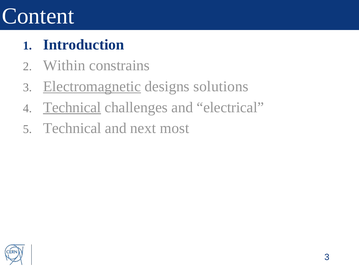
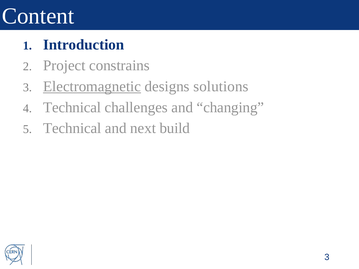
Within: Within -> Project (64, 66)
Technical underline: present -> none (72, 107)
electrical: electrical -> changing (230, 107)
most: most -> build (175, 128)
